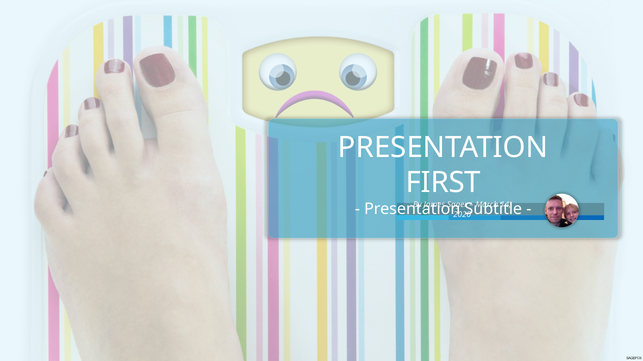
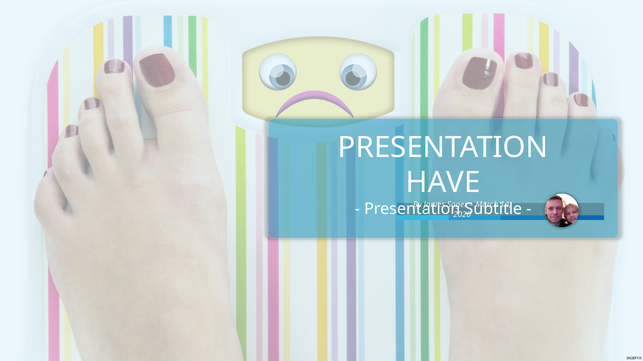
FIRST: FIRST -> HAVE (443, 183)
